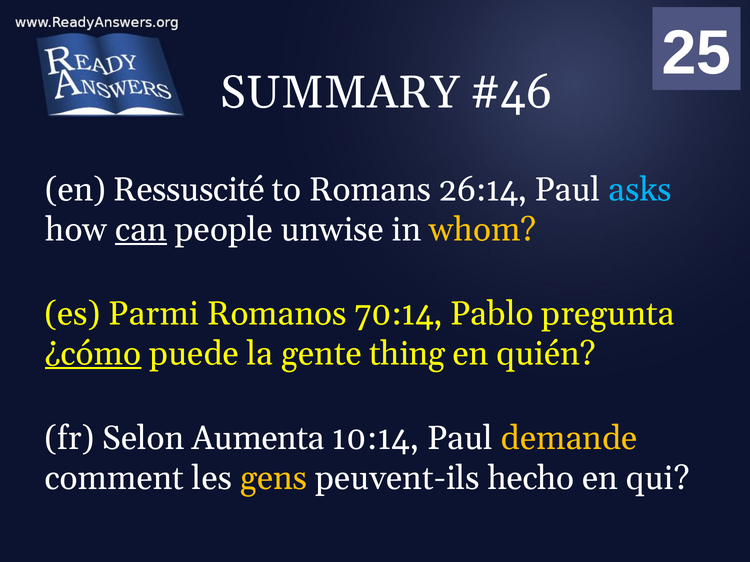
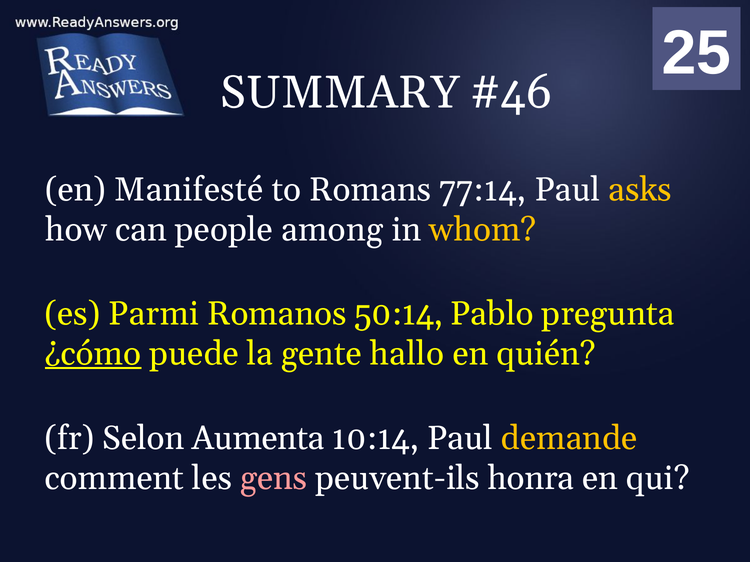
Ressuscité: Ressuscité -> Manifesté (189, 190)
26:14: 26:14 -> 77:14 (483, 190)
asks colour: light blue -> yellow (640, 190)
can underline: present -> none (141, 230)
unwise: unwise -> among (332, 230)
70:14: 70:14 -> 50:14 (399, 314)
thing: thing -> hallo (407, 354)
gens colour: yellow -> pink (274, 479)
hecho: hecho -> honra (531, 479)
